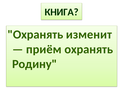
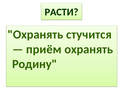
КНИГА: КНИГА -> РАСТИ (61, 12)
изменит: изменит -> стучится (89, 35)
